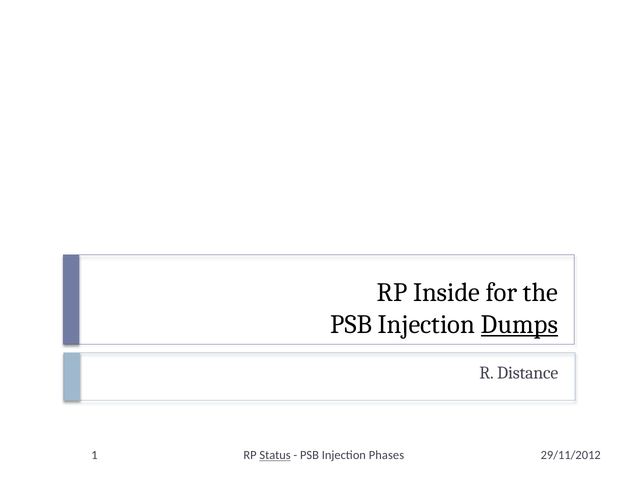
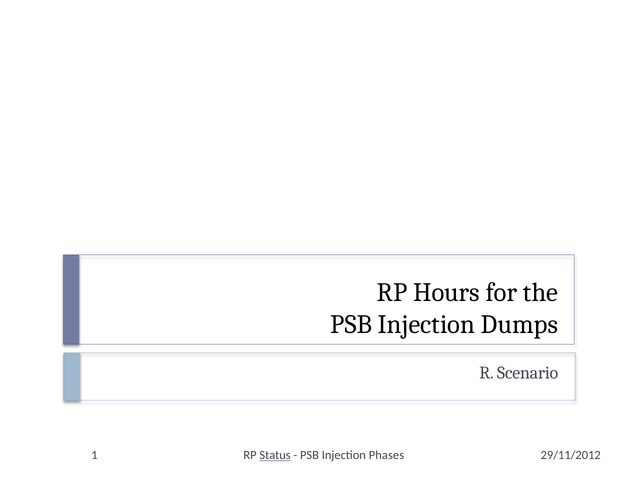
Inside: Inside -> Hours (447, 293)
Dumps underline: present -> none (519, 325)
Distance: Distance -> Scenario (528, 373)
